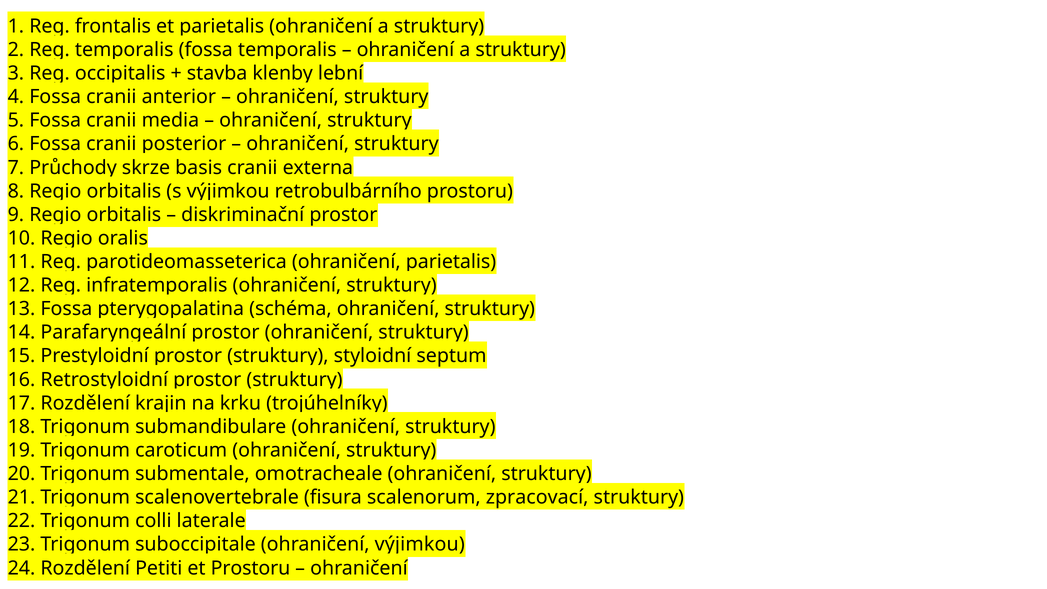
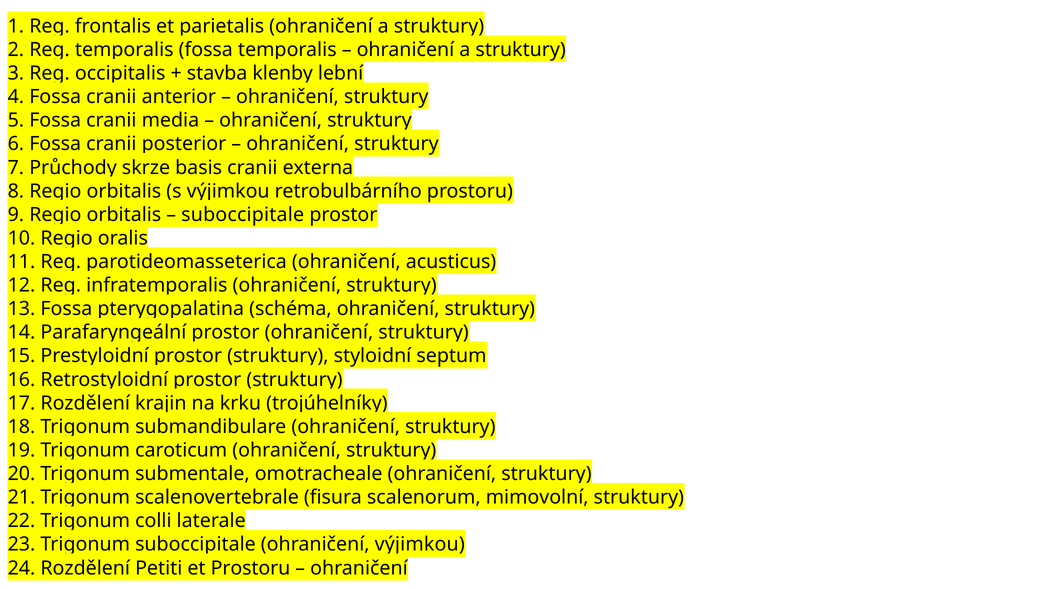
diskriminační: diskriminační -> suboccipitale (243, 215)
parietalis: parietalis -> acusticus (451, 262)
zpracovací: zpracovací -> mimovolní (537, 497)
